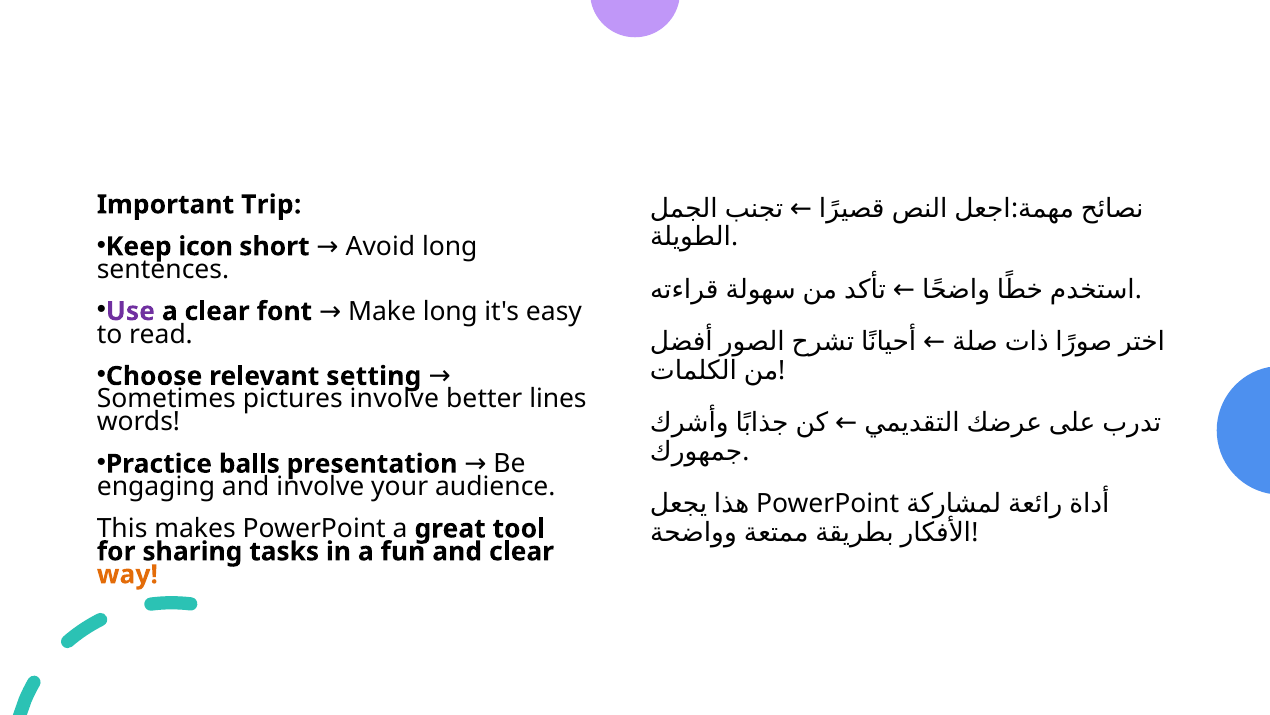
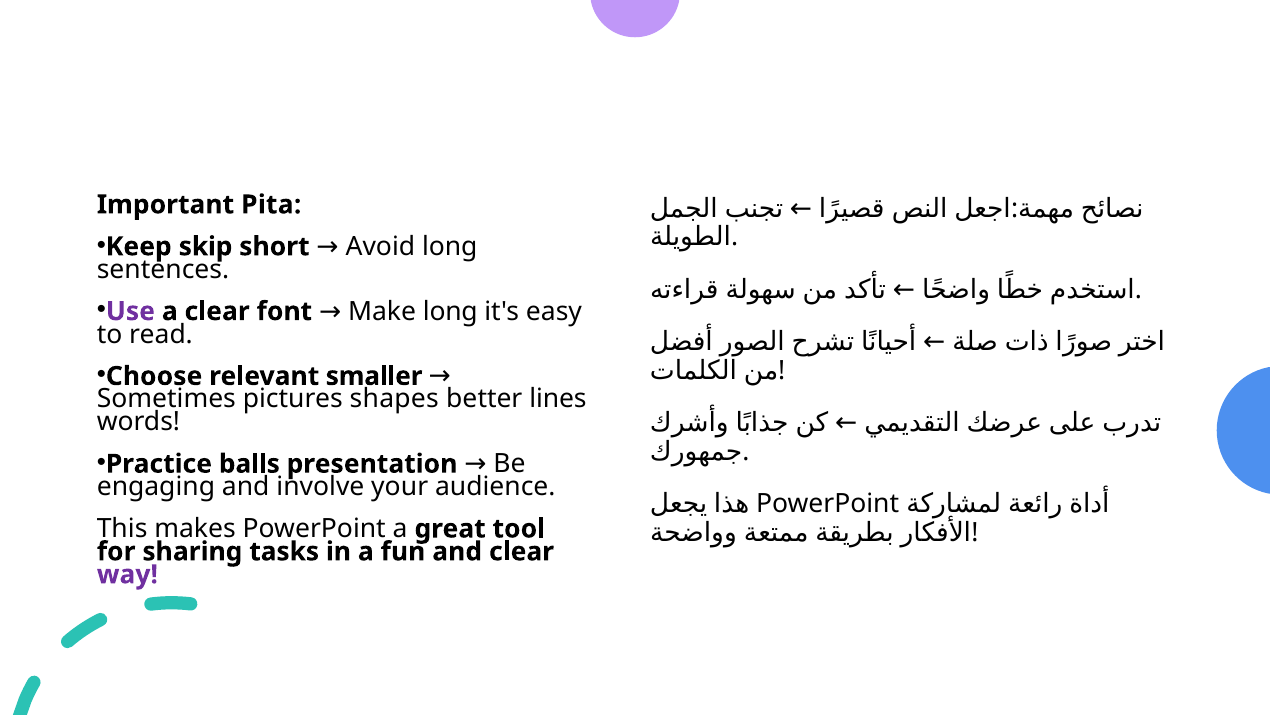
Trip: Trip -> Pita (271, 204)
icon: icon -> skip (206, 246)
setting: setting -> smaller (374, 376)
pictures involve: involve -> shapes (394, 399)
way colour: orange -> purple (127, 574)
